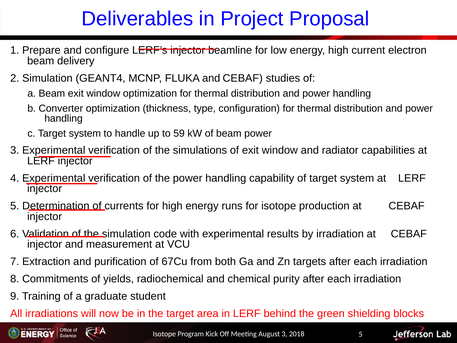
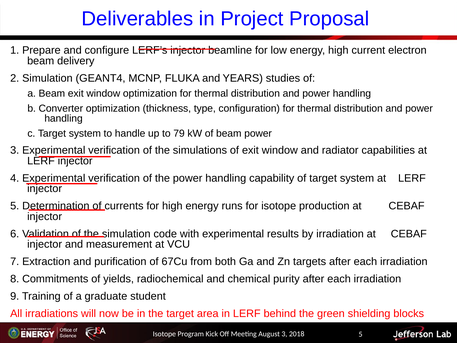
and CEBAF: CEBAF -> YEARS (243, 78)
59: 59 -> 79 (179, 133)
